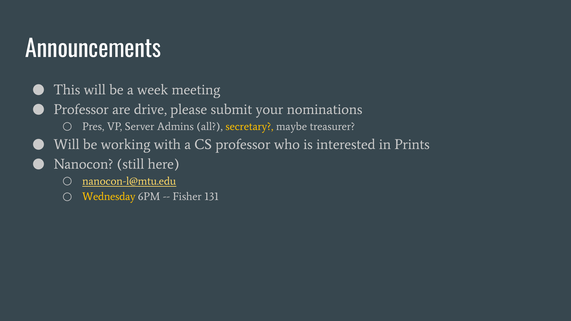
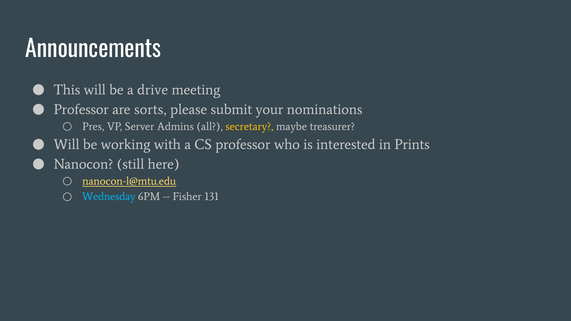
week: week -> drive (153, 90)
drive: drive -> sorts (150, 109)
Wednesday colour: yellow -> light blue (109, 197)
